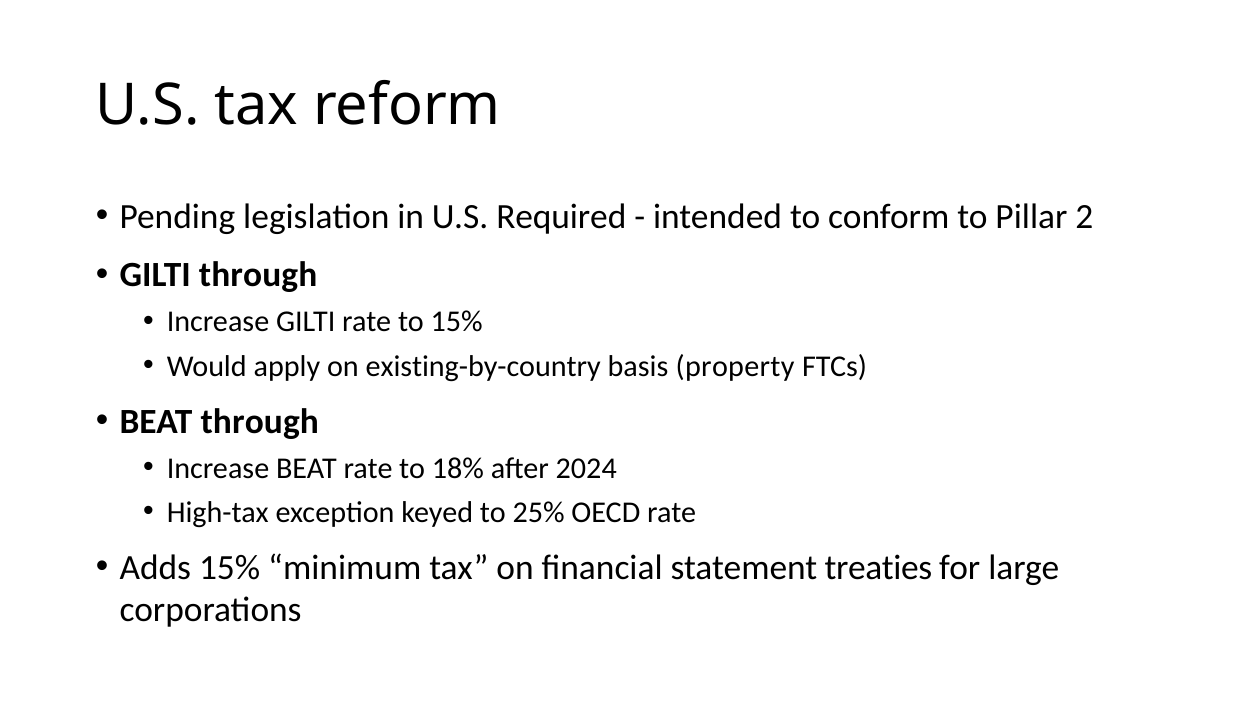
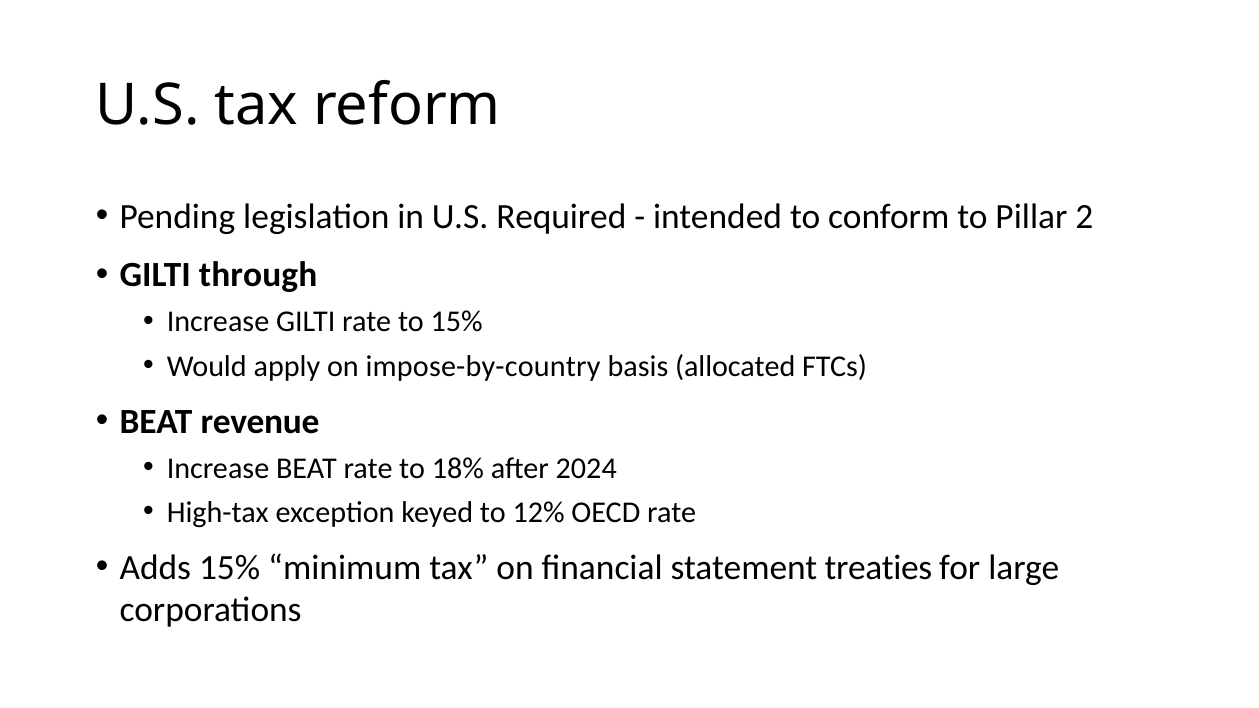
existing-by-country: existing-by-country -> impose-by-country (483, 366)
property: property -> allocated (735, 366)
BEAT through: through -> revenue (260, 422)
25%: 25% -> 12% (539, 513)
